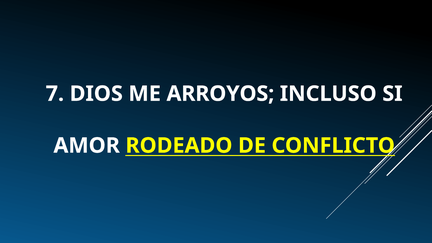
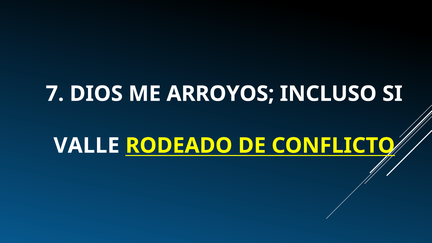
AMOR: AMOR -> VALLE (87, 146)
